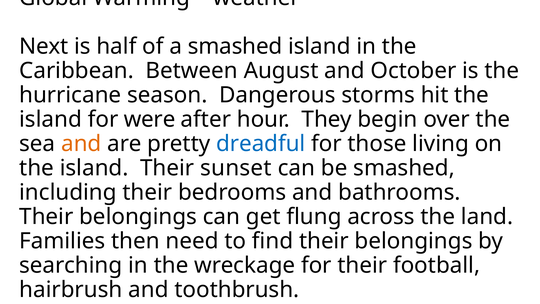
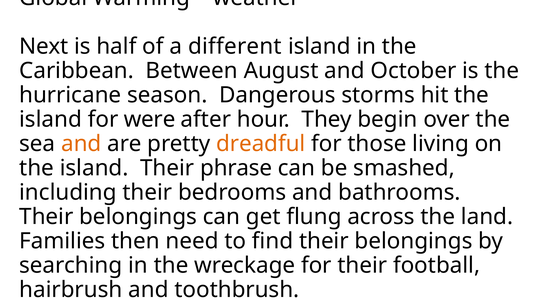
a smashed: smashed -> different (235, 46)
dreadful colour: blue -> orange (261, 144)
sunset: sunset -> phrase (236, 168)
